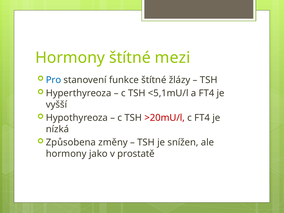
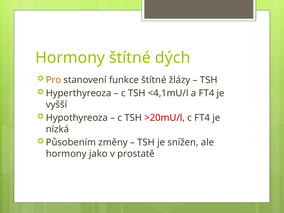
mezi: mezi -> dých (173, 58)
Pro colour: blue -> orange (54, 80)
<5,1mU/l: <5,1mU/l -> <4,1mU/l (168, 93)
Způsobena: Způsobena -> Působením (71, 142)
